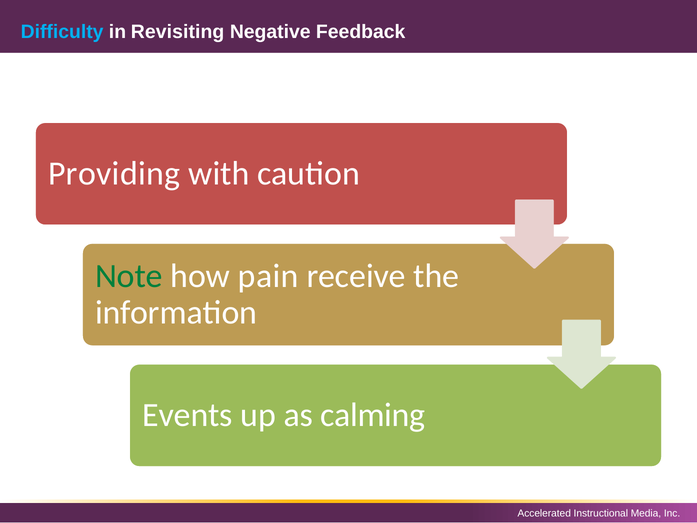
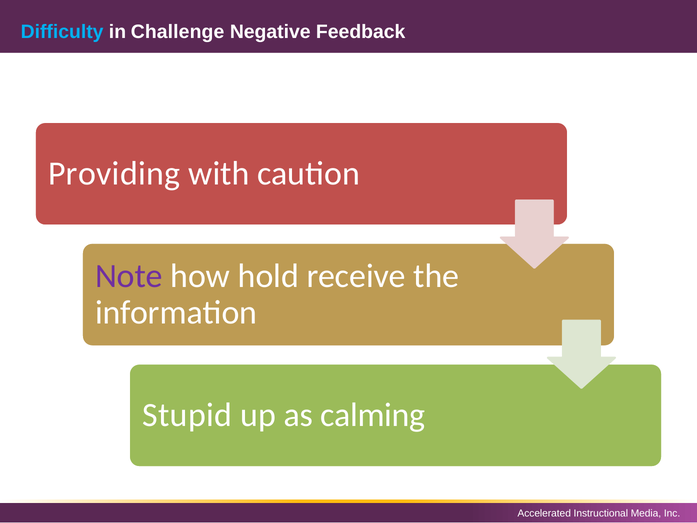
Revisiting: Revisiting -> Challenge (178, 32)
Note colour: green -> purple (129, 276)
pain: pain -> hold (268, 276)
Events: Events -> Stupid (187, 415)
